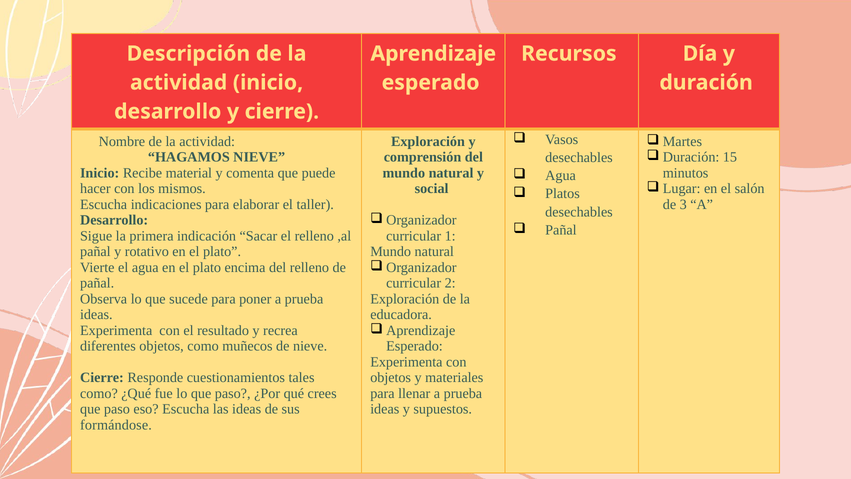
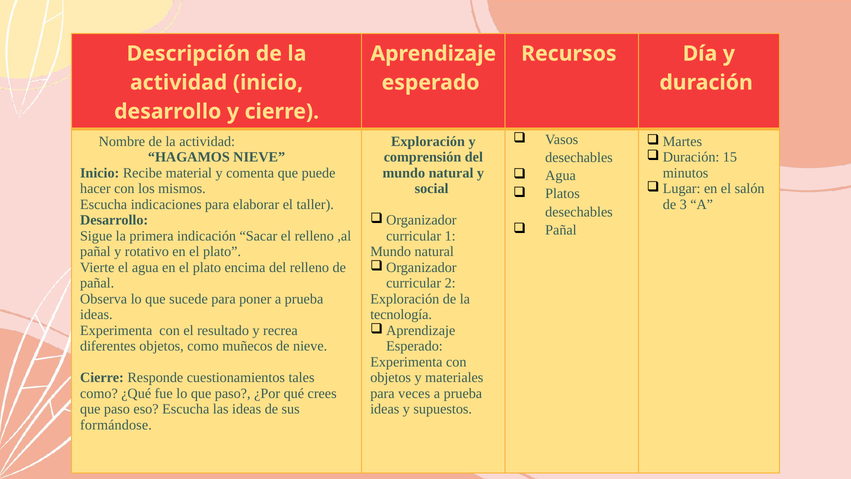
educadora: educadora -> tecnología (401, 314)
llenar: llenar -> veces (414, 393)
